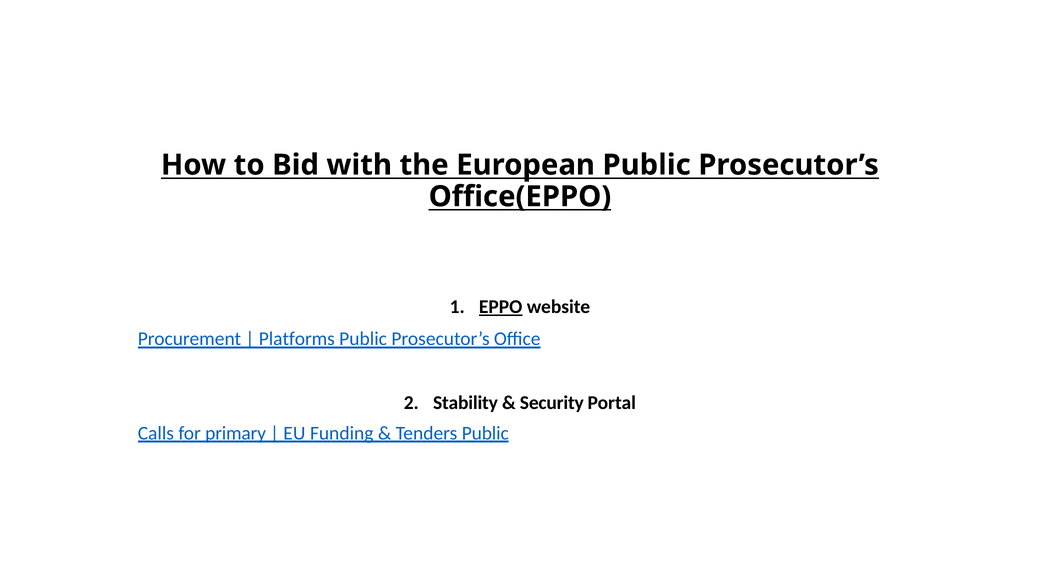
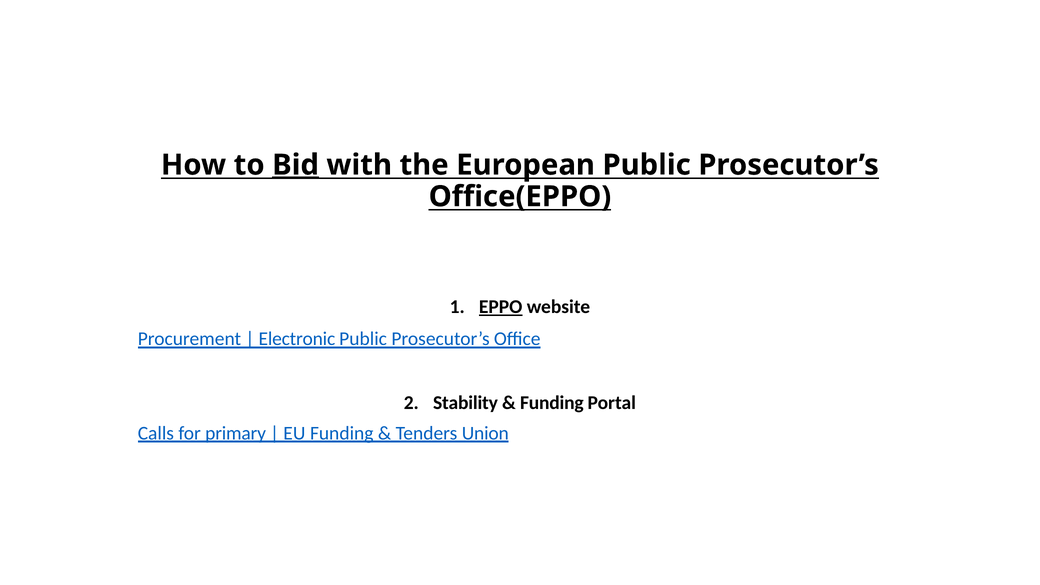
Bid underline: none -> present (296, 165)
Platforms: Platforms -> Electronic (297, 339)
Security: Security -> Funding (552, 403)
Tenders Public: Public -> Union (485, 433)
